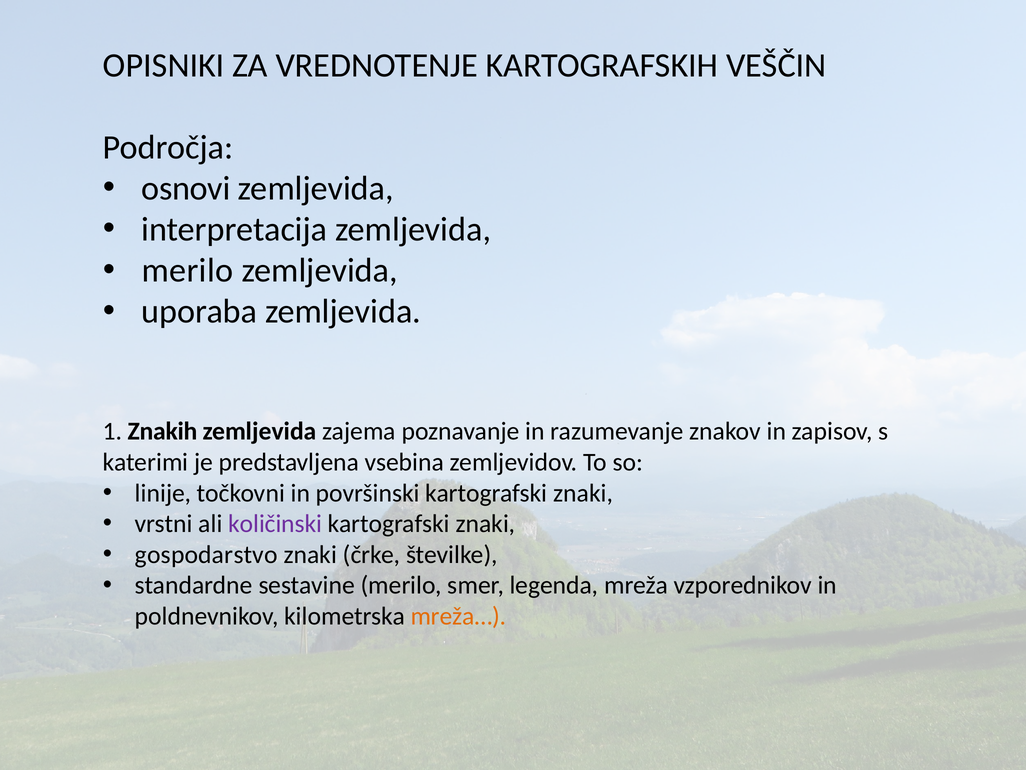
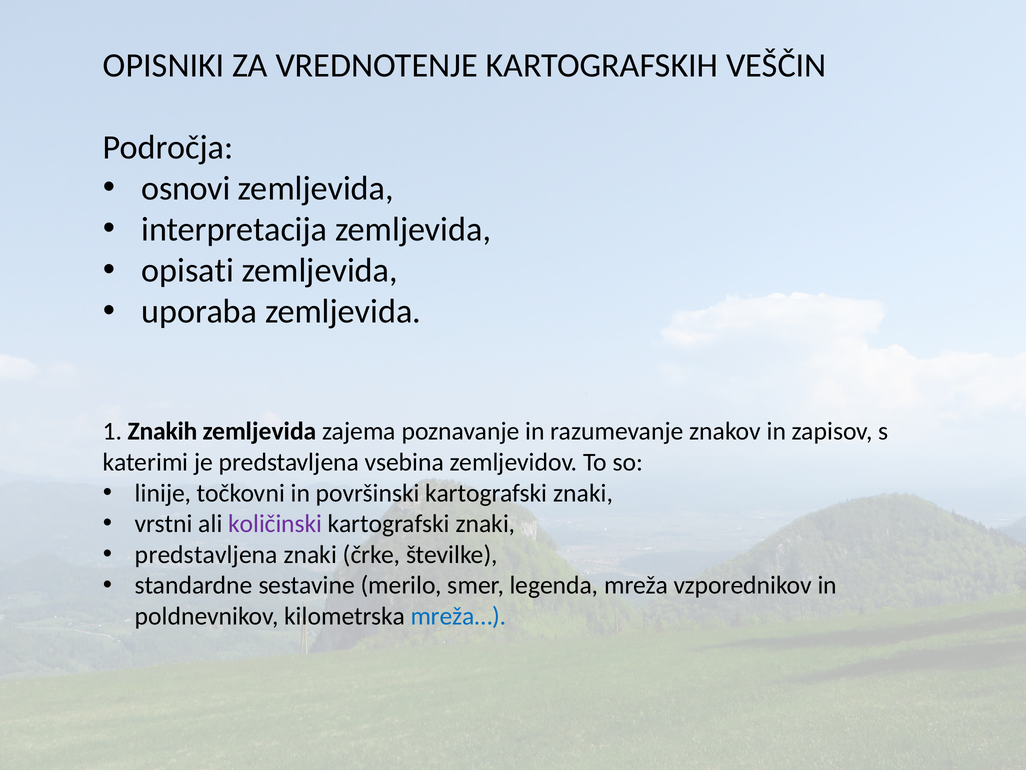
merilo: merilo -> opisati (188, 270)
gospodarstvo: gospodarstvo -> predstavljena (206, 554)
mreža… colour: orange -> blue (458, 616)
